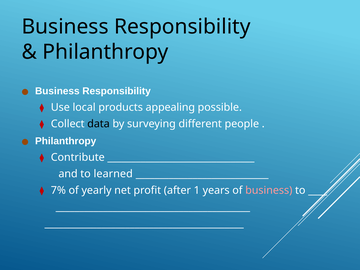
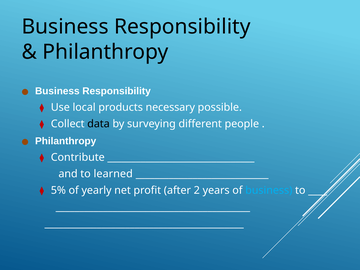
appealing: appealing -> necessary (170, 107)
7%: 7% -> 5% (58, 190)
1: 1 -> 2 (197, 190)
business colour: pink -> light blue (269, 190)
